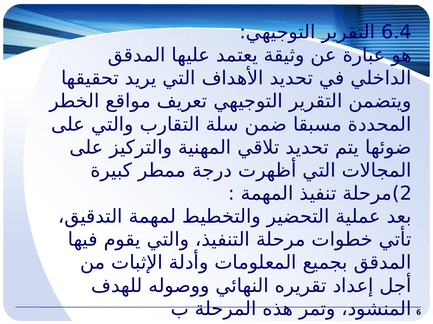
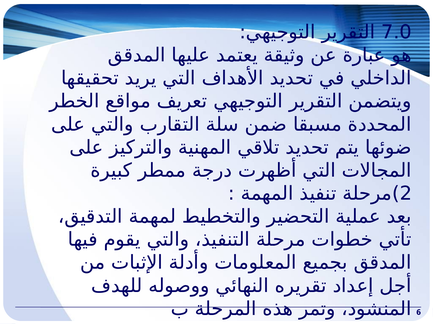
6.4: 6.4 -> 7.0 (397, 32)
